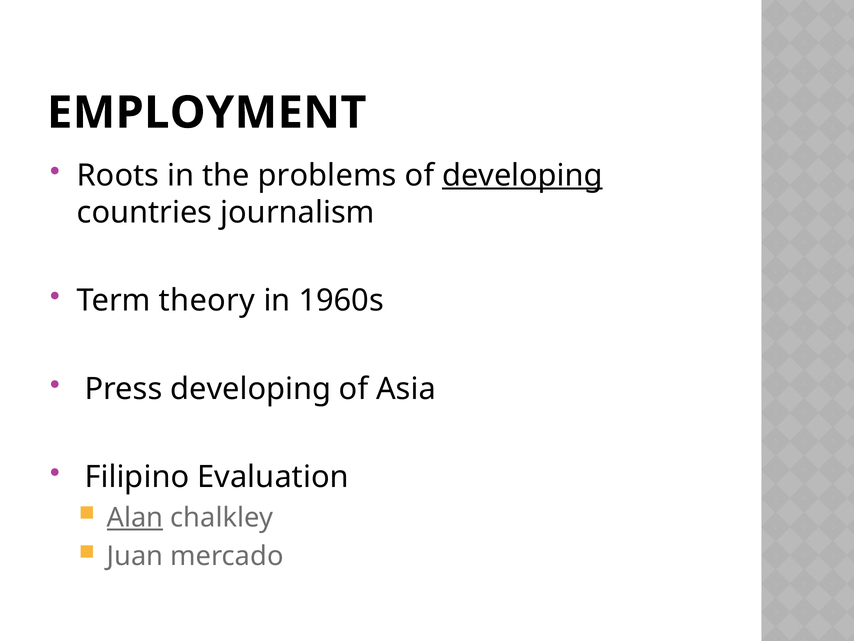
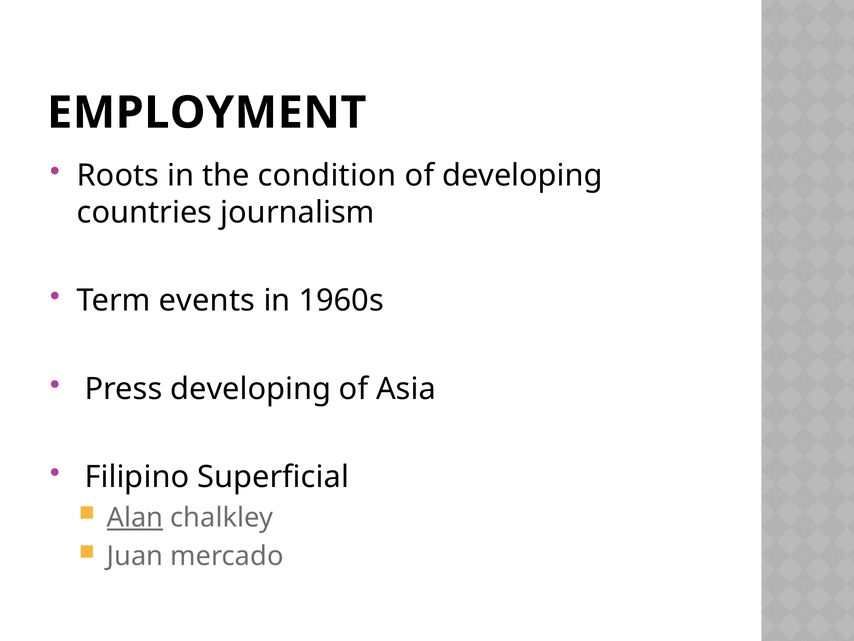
problems: problems -> condition (327, 175)
developing underline: present -> none (522, 175)
theory: theory -> events (207, 300)
Evaluation: Evaluation -> Superficial (273, 477)
